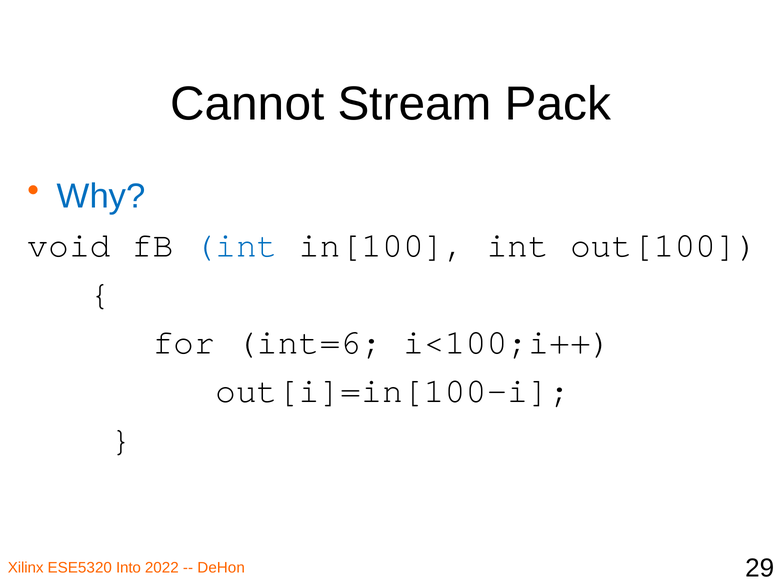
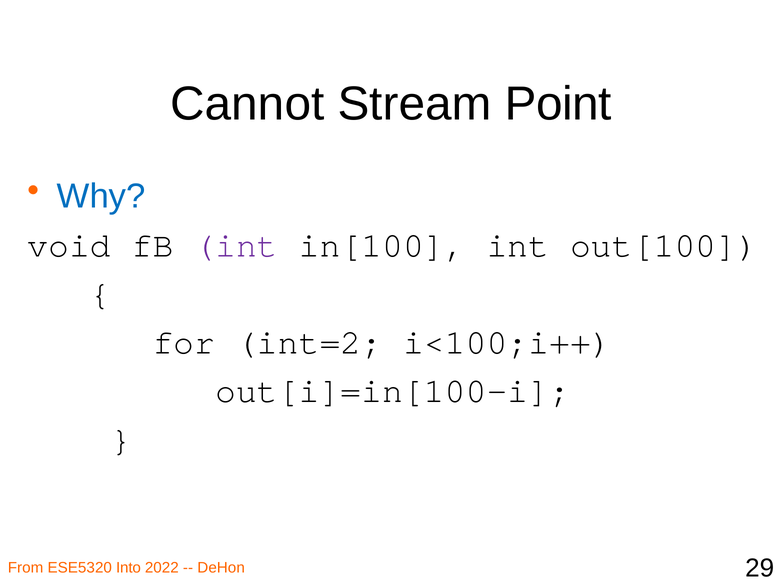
Pack: Pack -> Point (558, 104)
int colour: blue -> purple (236, 245)
int=6: int=6 -> int=2 (309, 343)
Xilinx: Xilinx -> From (26, 568)
